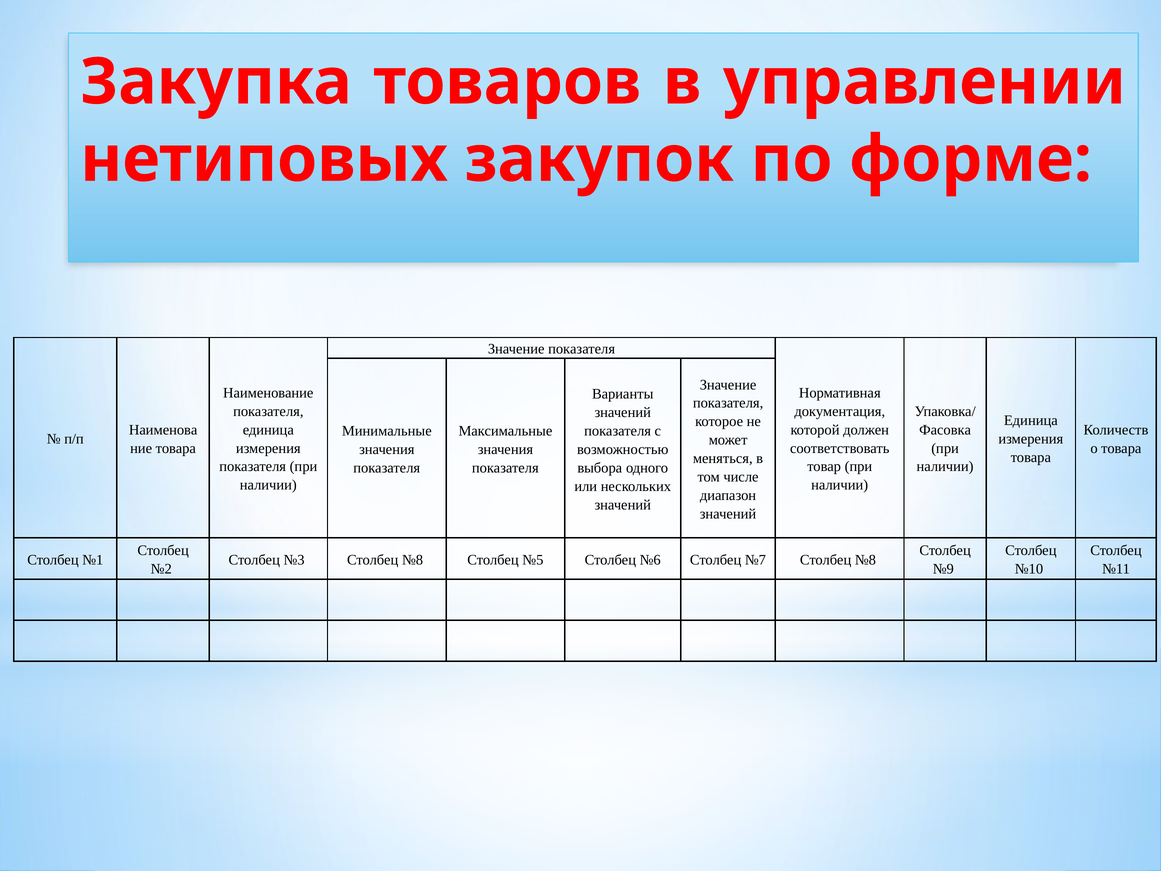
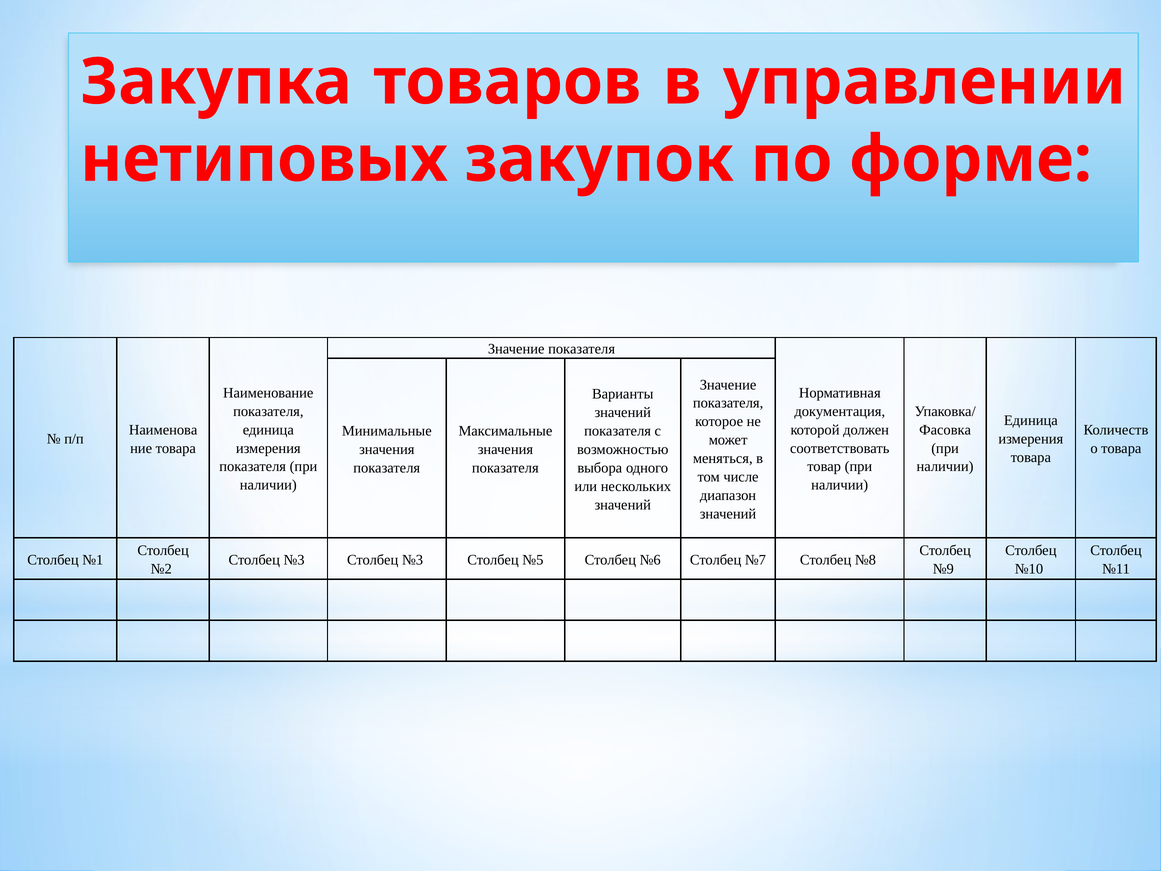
№3 Столбец №8: №8 -> №3 (413, 560)
